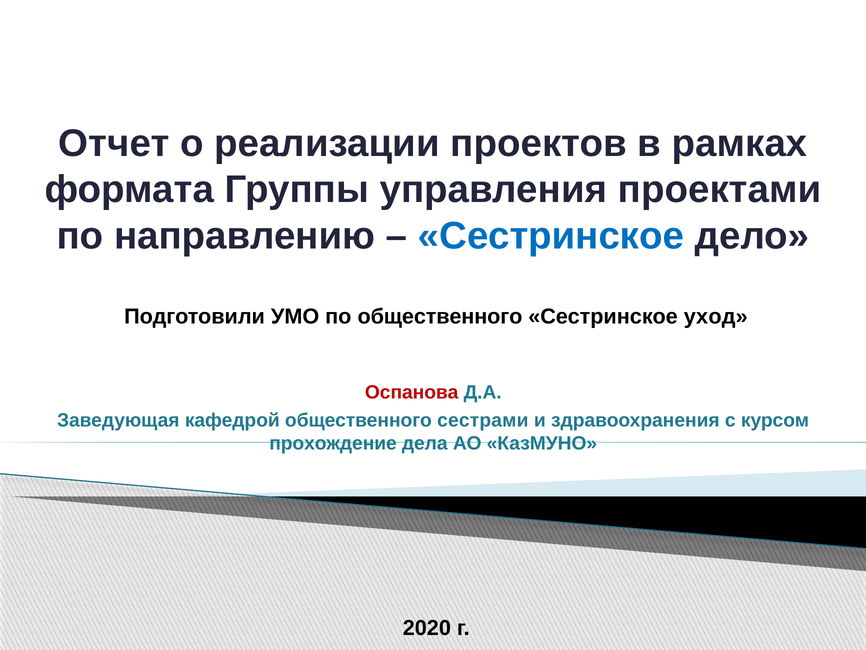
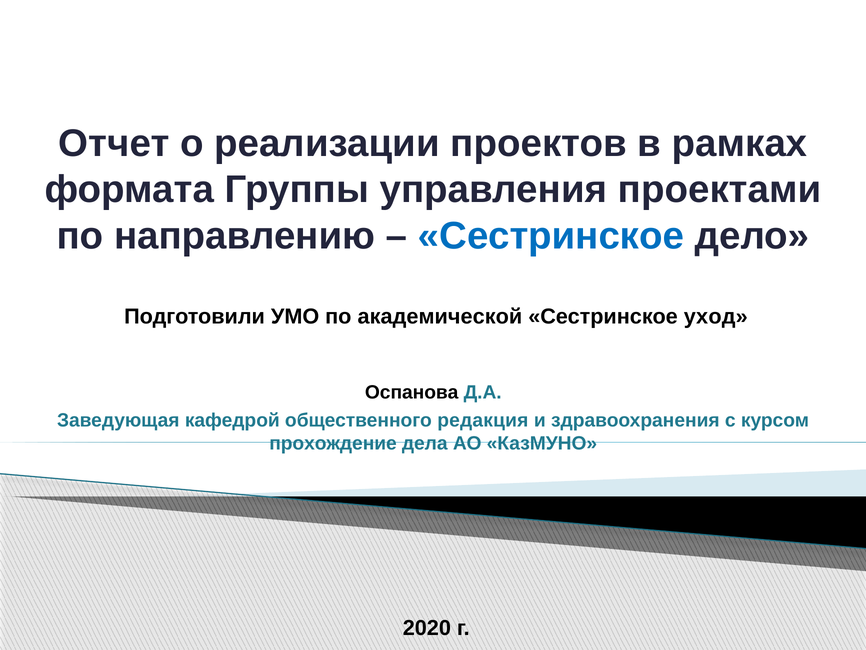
по общественного: общественного -> академической (440, 316)
Оспанова colour: red -> black (412, 392)
сестрами: сестрами -> редакция (483, 420)
